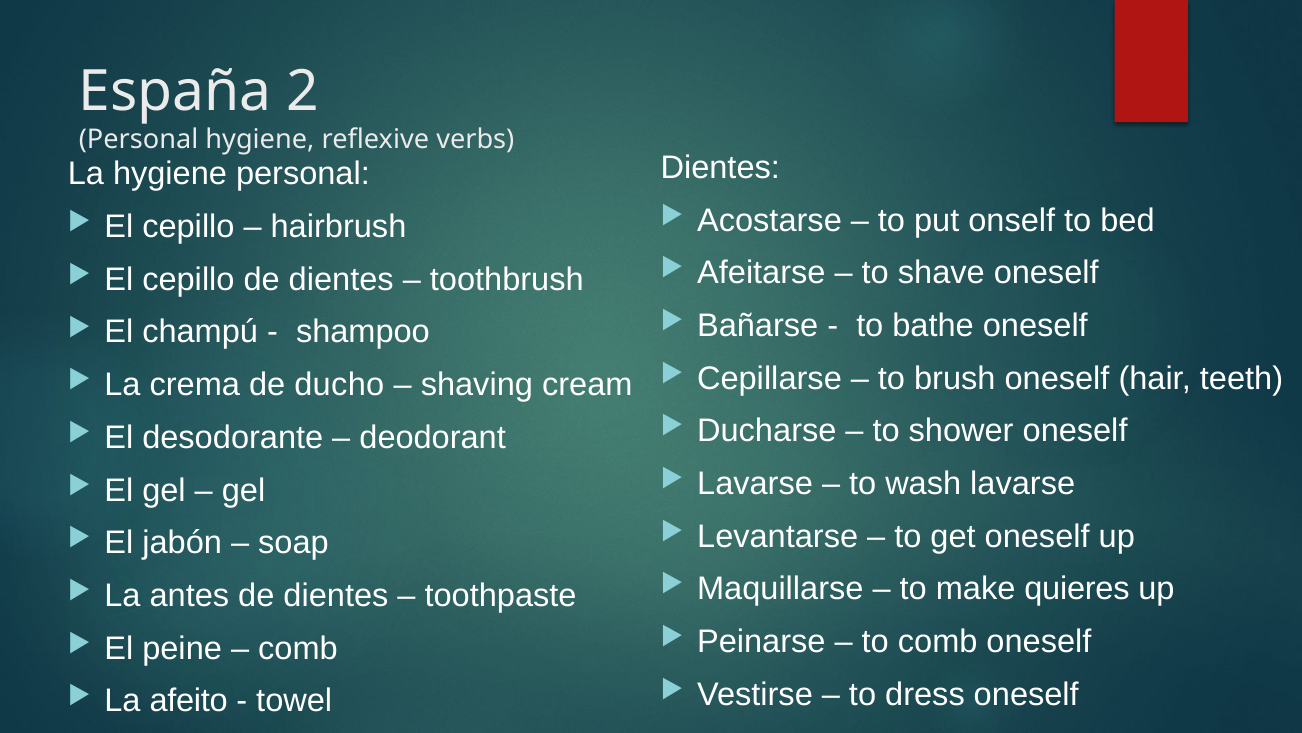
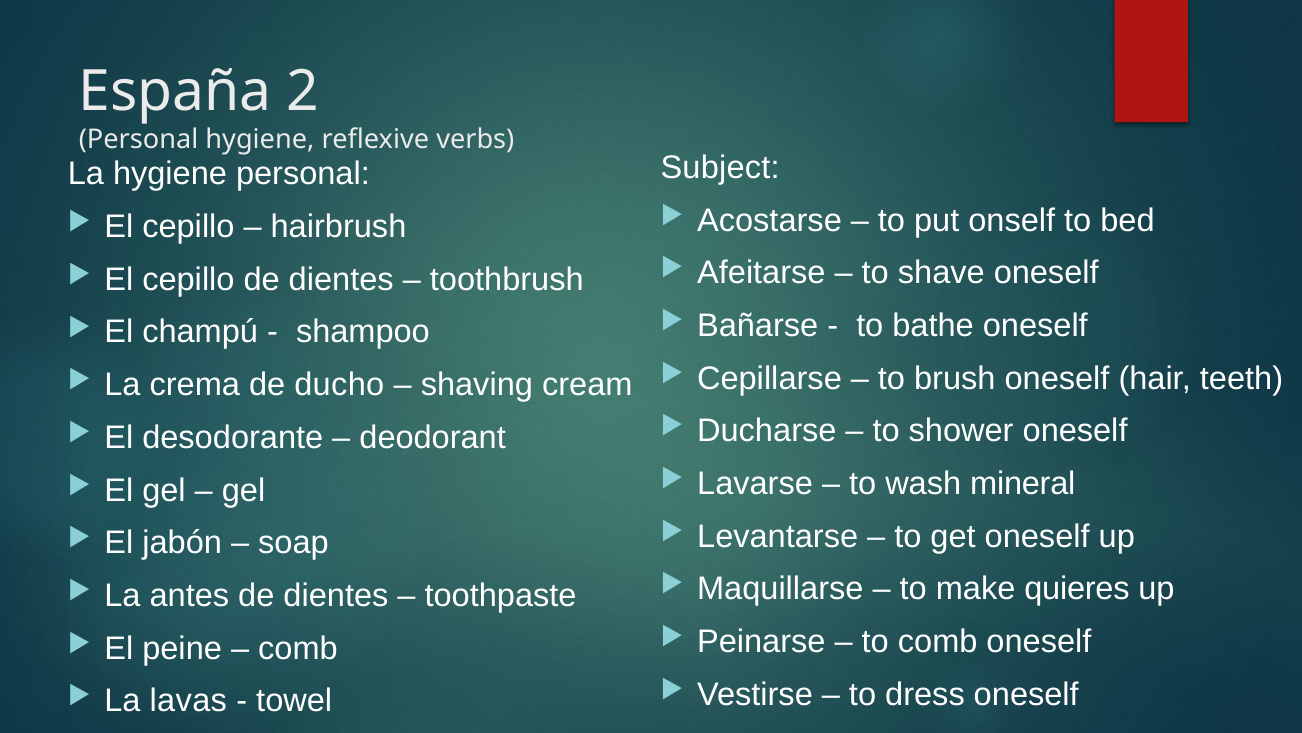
Dientes: Dientes -> Subject (720, 167)
wash lavarse: lavarse -> mineral (1023, 483)
afeito: afeito -> lavas (188, 700)
